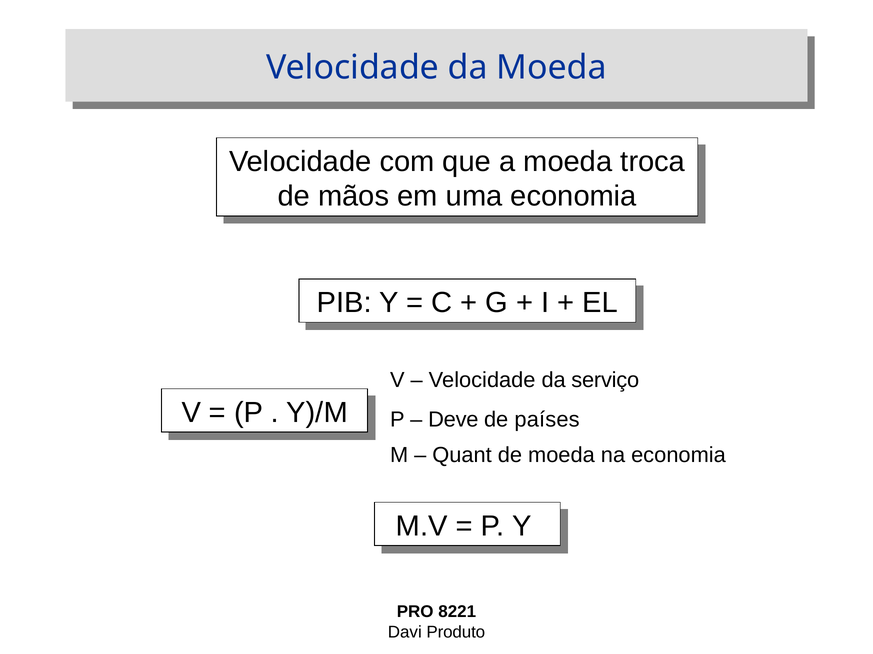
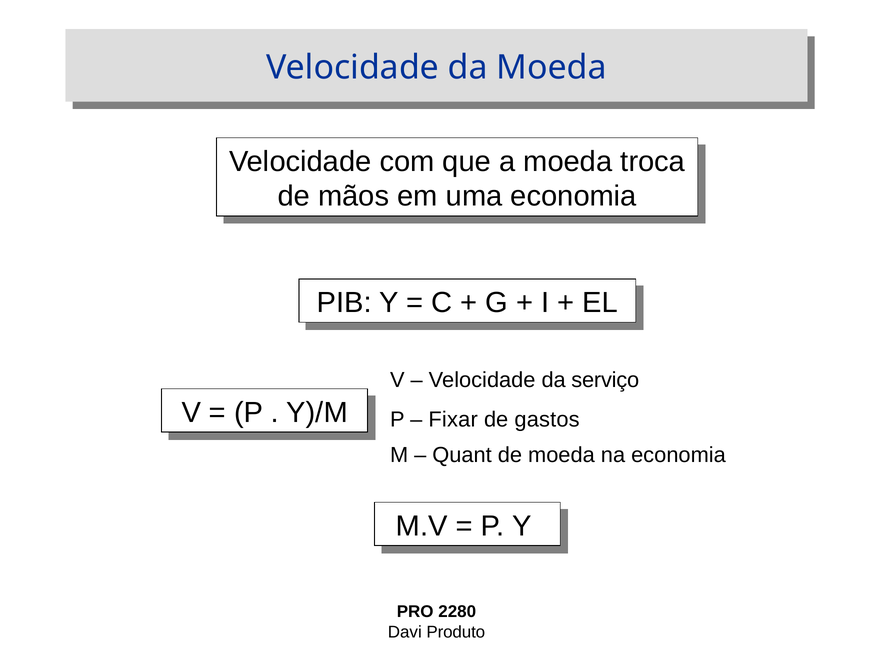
Deve: Deve -> Fixar (453, 420)
países: países -> gastos (547, 420)
8221: 8221 -> 2280 (457, 612)
